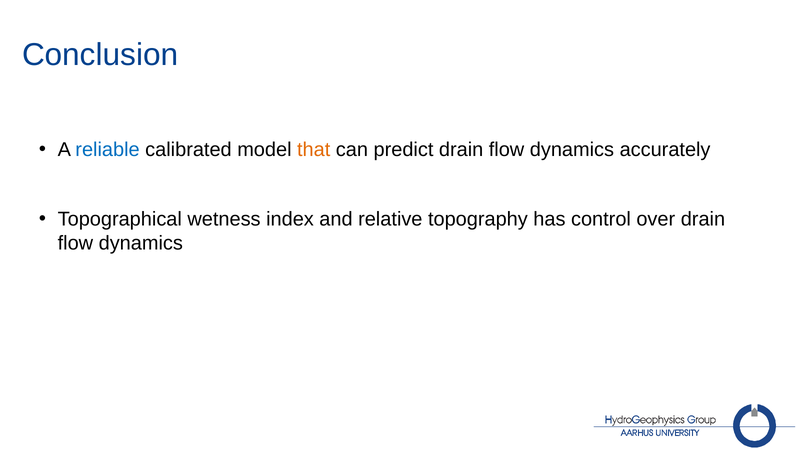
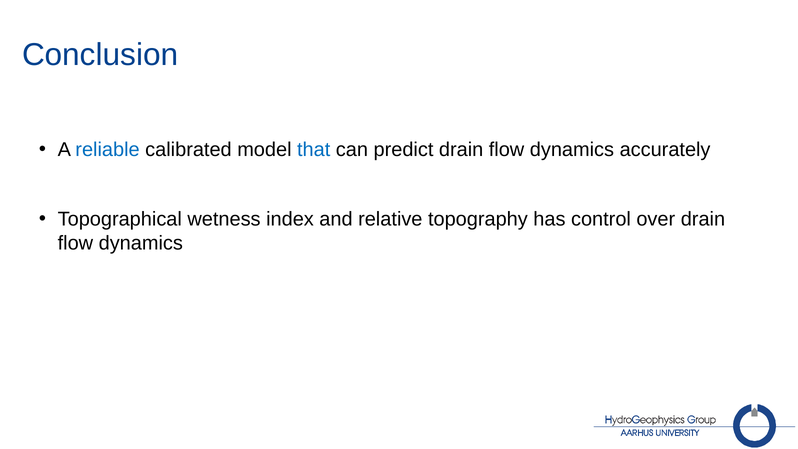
that colour: orange -> blue (314, 150)
